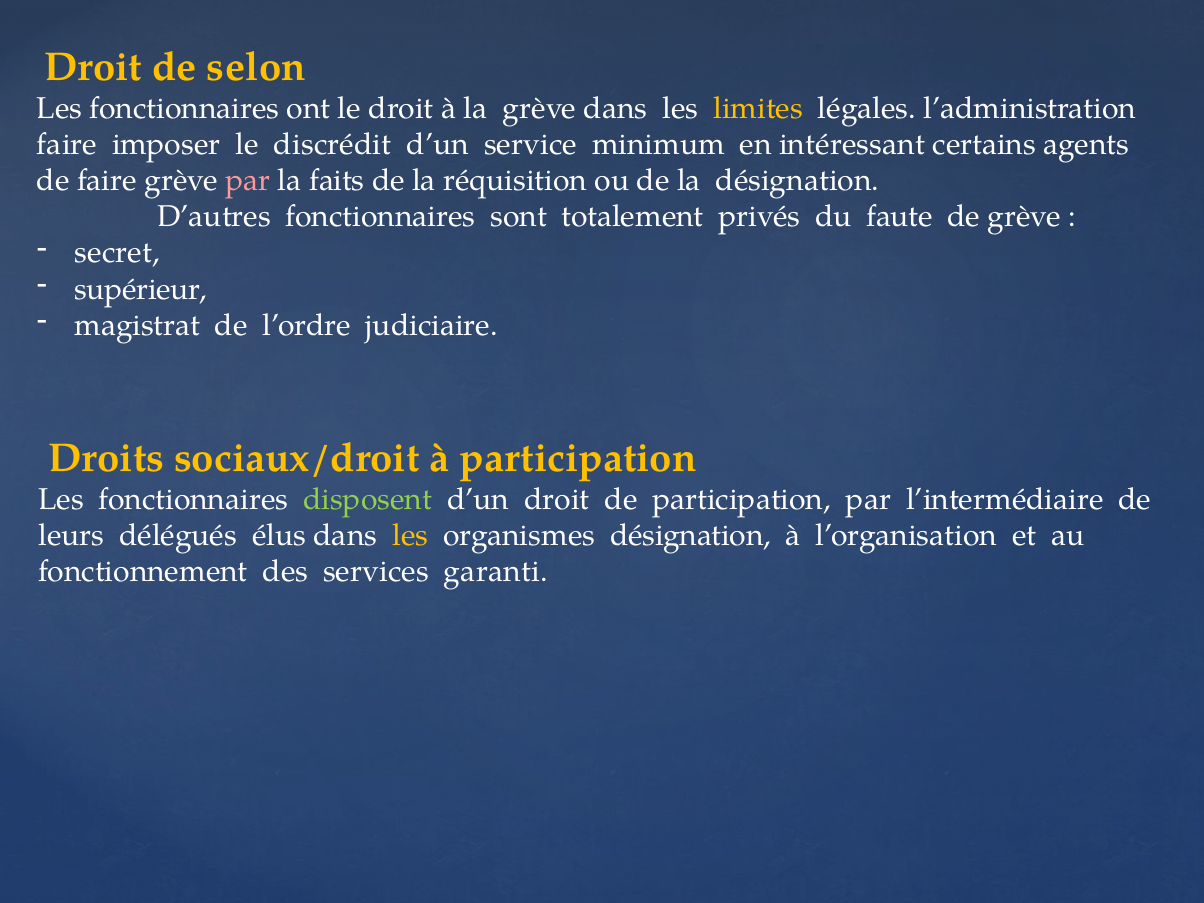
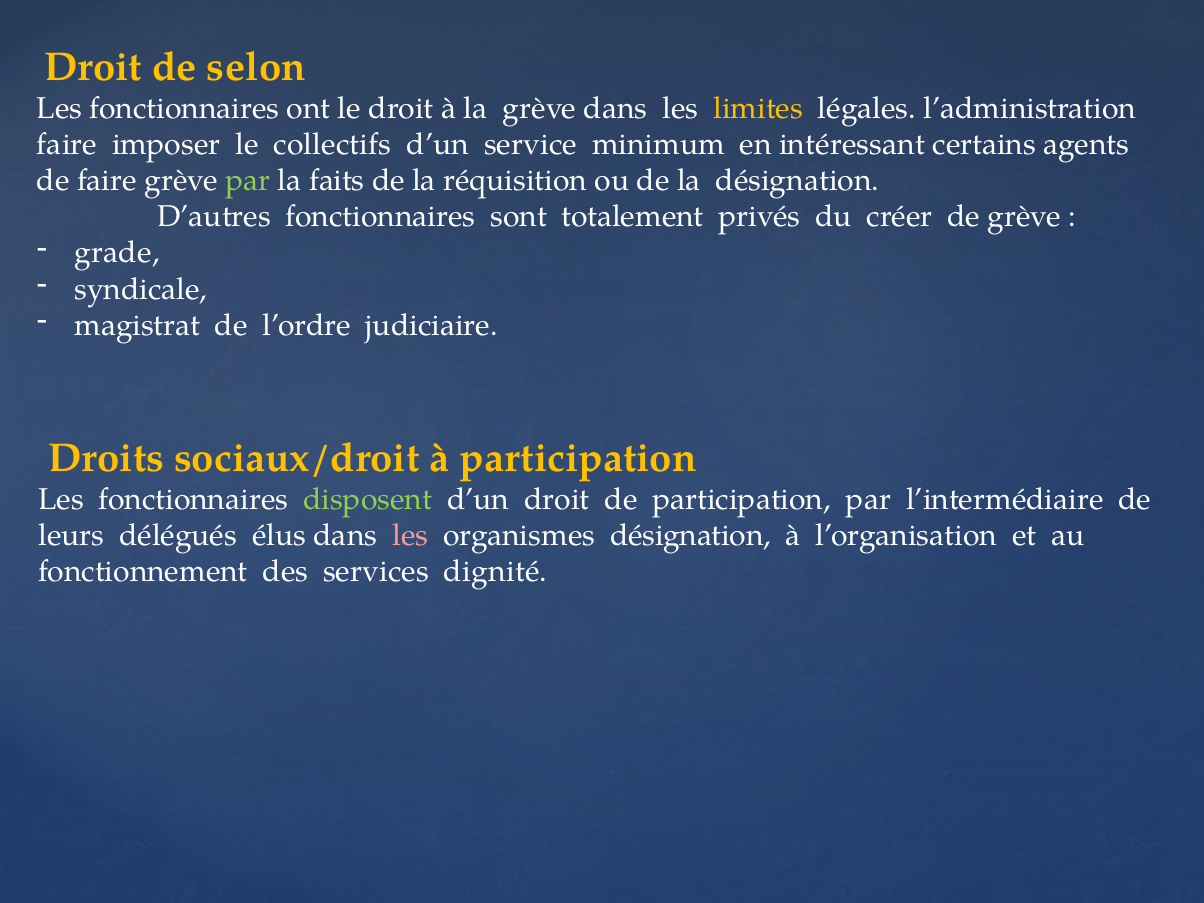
discrédit: discrédit -> collectifs (333, 145)
par colour: pink -> light green (248, 181)
faute: faute -> créer (900, 217)
secret: secret -> grade (117, 253)
supérieur: supérieur -> syndicale (141, 289)
les colour: yellow -> pink (410, 535)
garanti: garanti -> dignité (496, 572)
